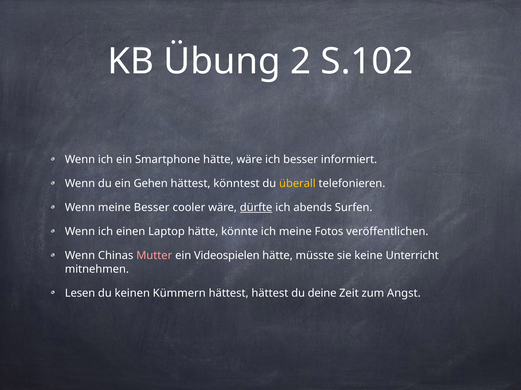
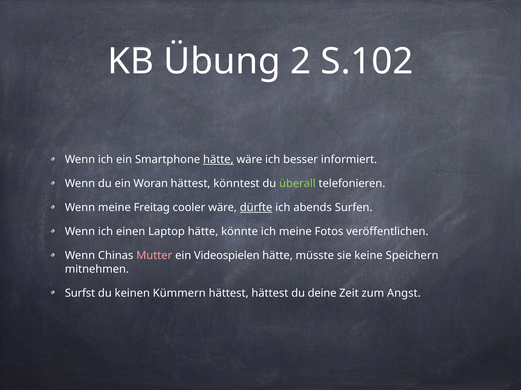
hätte underline: none -> present (218, 160)
Gehen: Gehen -> Woran (151, 184)
überall colour: yellow -> light green (297, 184)
meine Besser: Besser -> Freitag (152, 208)
Unterricht: Unterricht -> Speichern (412, 256)
Lesen: Lesen -> Surfst (80, 294)
